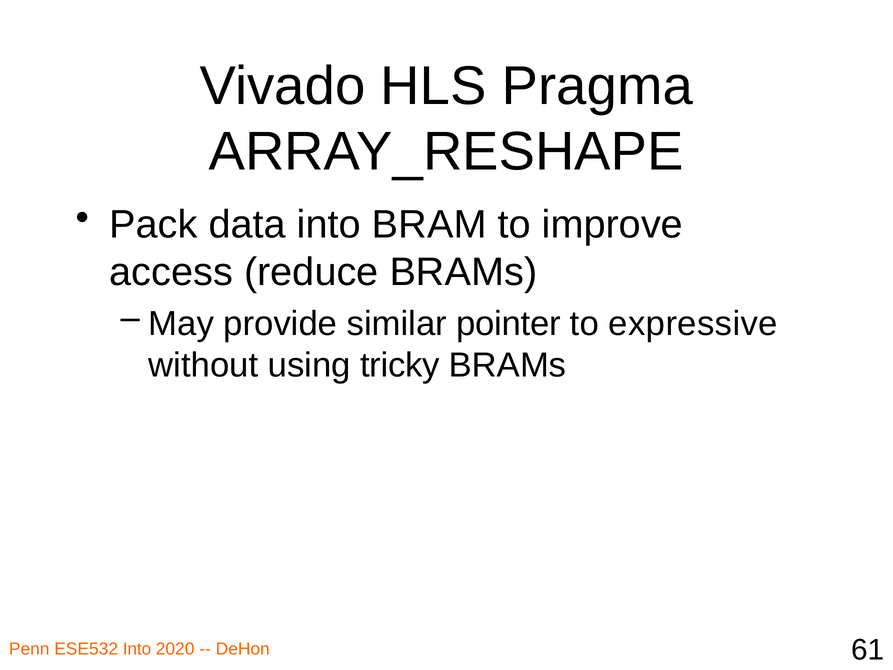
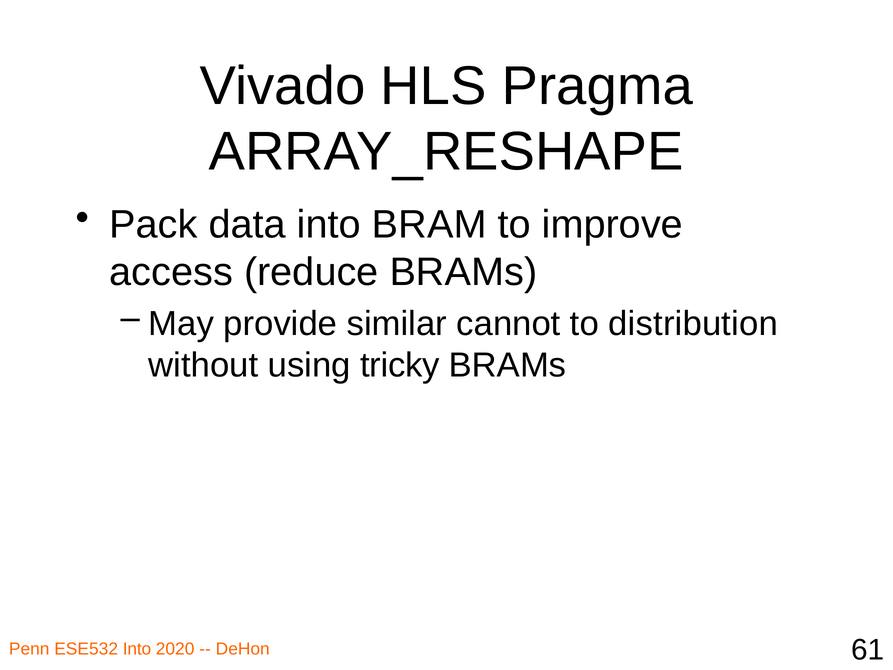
pointer: pointer -> cannot (508, 323)
expressive: expressive -> distribution (693, 323)
